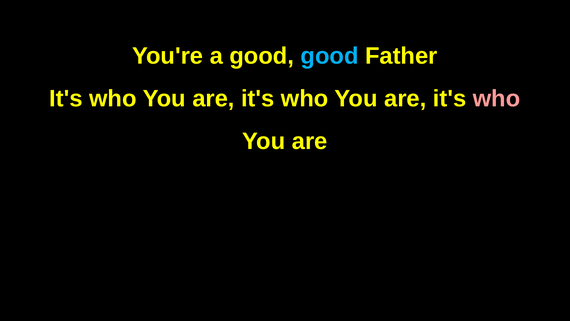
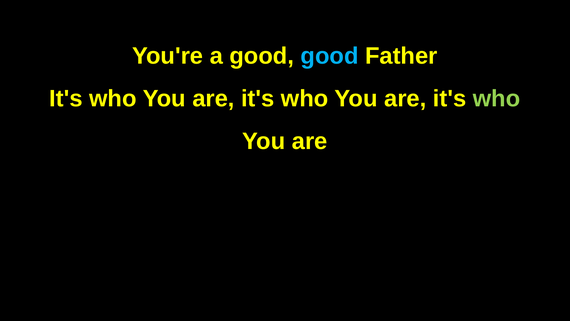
who colour: pink -> light green (497, 99)
